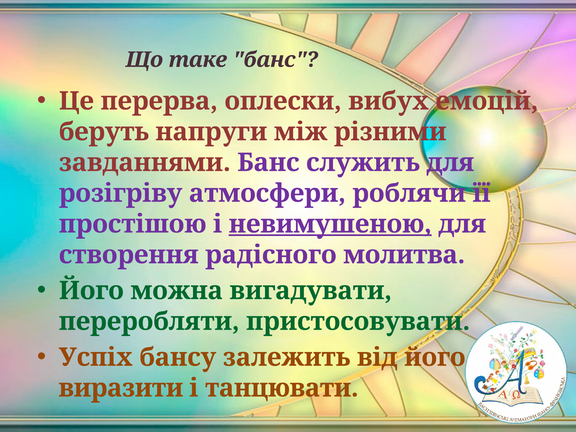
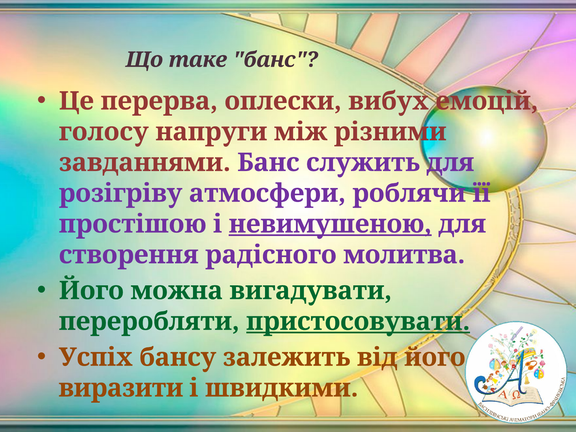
беруть: беруть -> голосу (104, 132)
пристосовувати underline: none -> present (358, 321)
танцювати: танцювати -> швидкими (282, 388)
